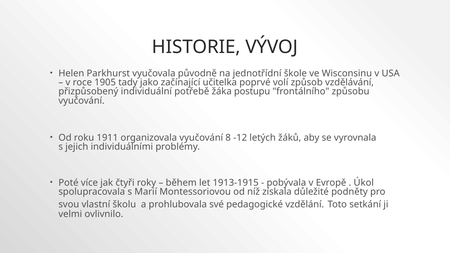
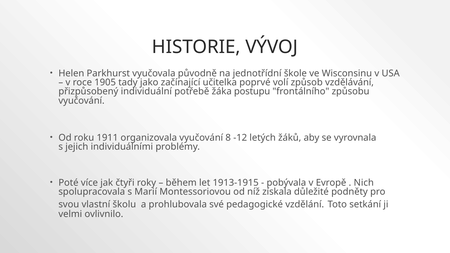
Úkol: Úkol -> Nich (364, 183)
